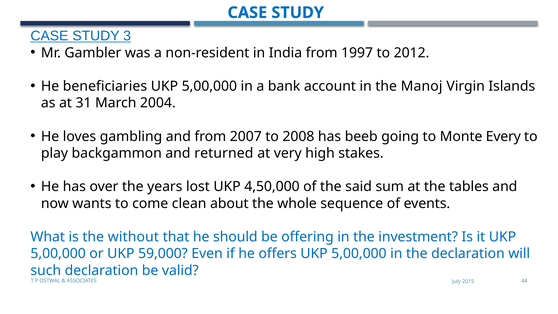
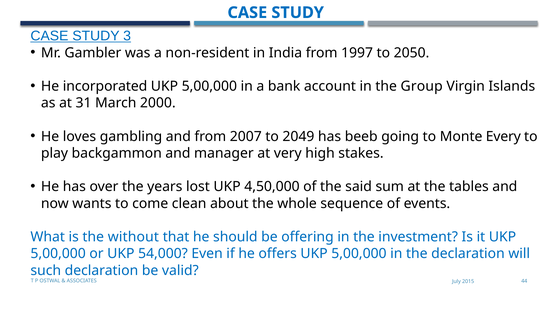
2012: 2012 -> 2050 (412, 53)
beneficiaries: beneficiaries -> incorporated (105, 86)
Manoj: Manoj -> Group (422, 86)
2004: 2004 -> 2000 (158, 103)
2008: 2008 -> 2049 (298, 136)
returned: returned -> manager (224, 153)
59,000: 59,000 -> 54,000 (163, 254)
